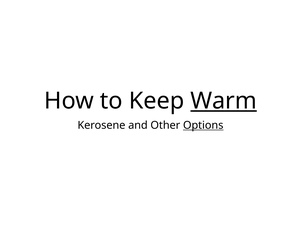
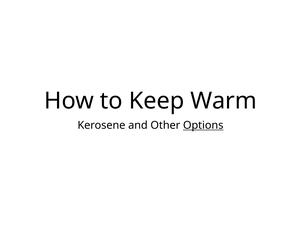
Warm underline: present -> none (224, 101)
